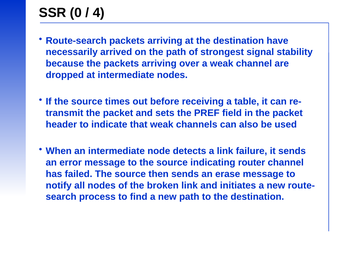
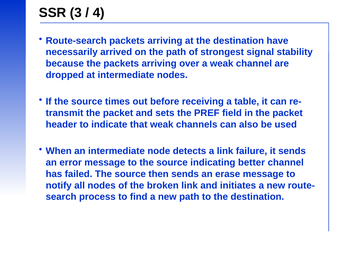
0: 0 -> 3 (76, 13)
router: router -> better (251, 163)
